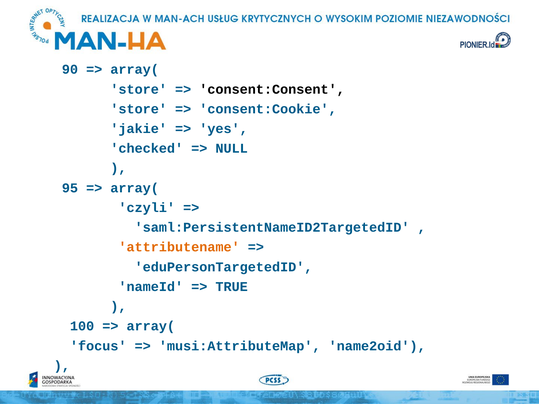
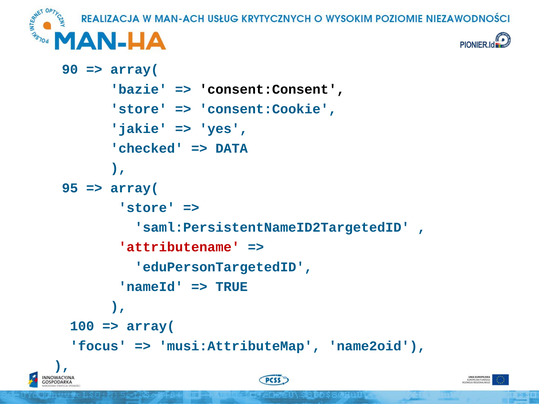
store: store -> bazie (139, 89)
NULL: NULL -> DATA (232, 149)
czyli: czyli -> store (147, 208)
attributename colour: orange -> red (179, 247)
